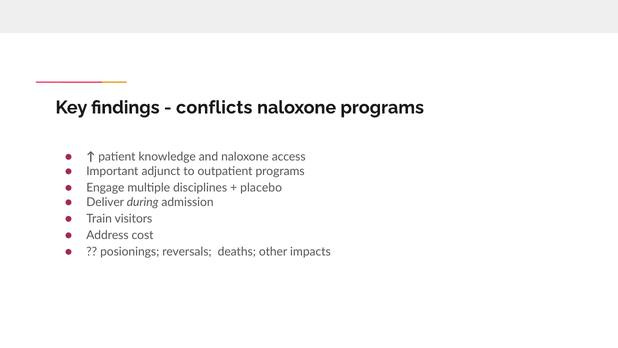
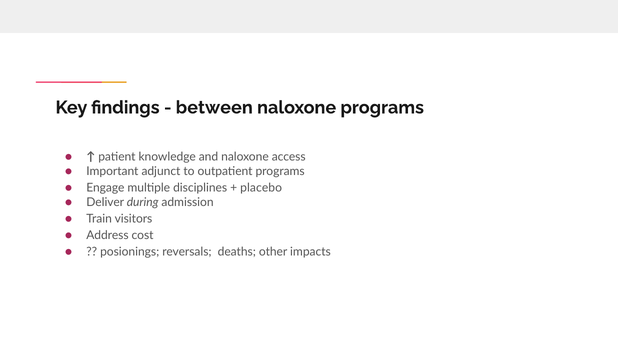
conflicts: conflicts -> between (214, 107)
